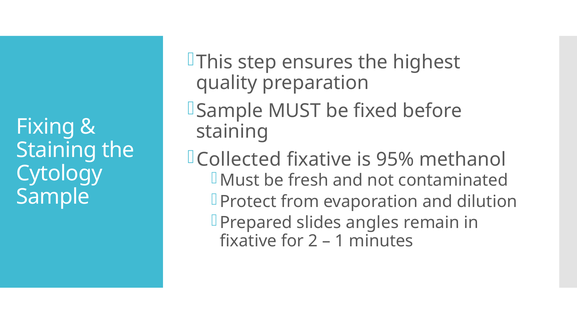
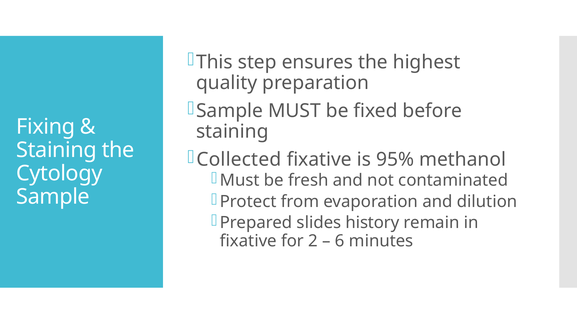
angles: angles -> history (372, 223)
1: 1 -> 6 (340, 241)
